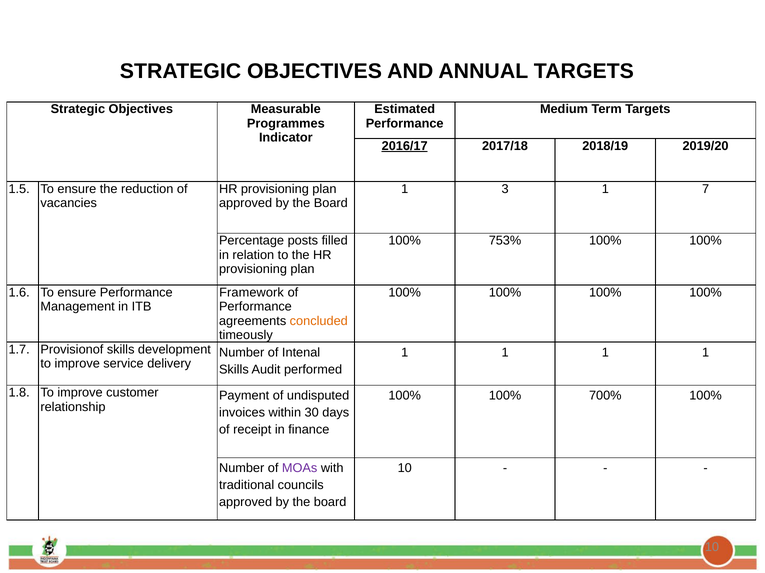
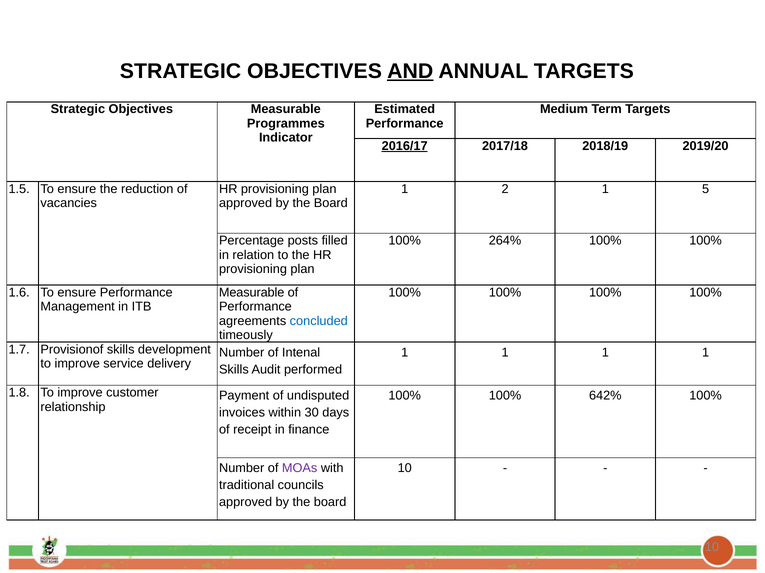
AND underline: none -> present (410, 71)
3: 3 -> 2 (505, 189)
7: 7 -> 5 (706, 189)
753%: 753% -> 264% (505, 241)
Framework: Framework -> Measurable (252, 293)
concluded colour: orange -> blue (319, 321)
700%: 700% -> 642% (605, 396)
